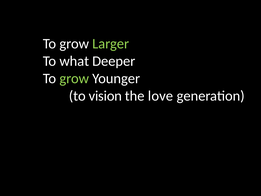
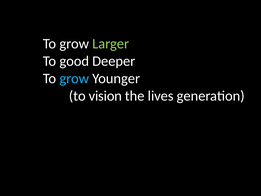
what: what -> good (74, 61)
grow colour: light green -> light blue (74, 78)
love: love -> lives (161, 96)
